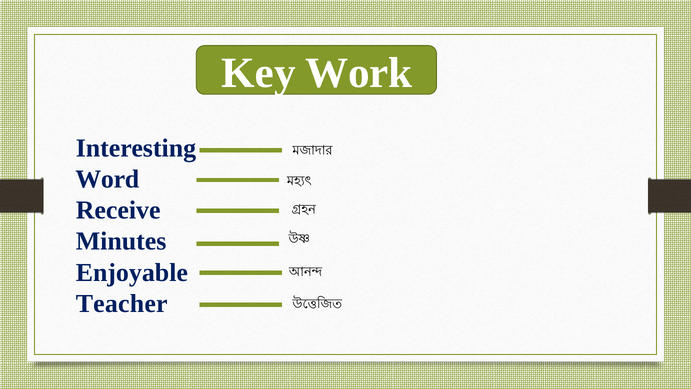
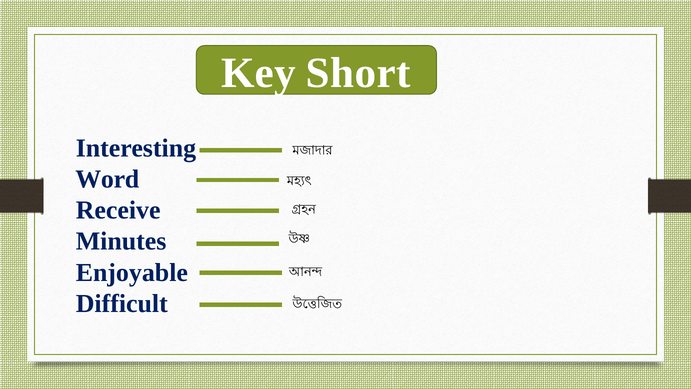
Work: Work -> Short (358, 73)
Teacher: Teacher -> Difficult (122, 303)
